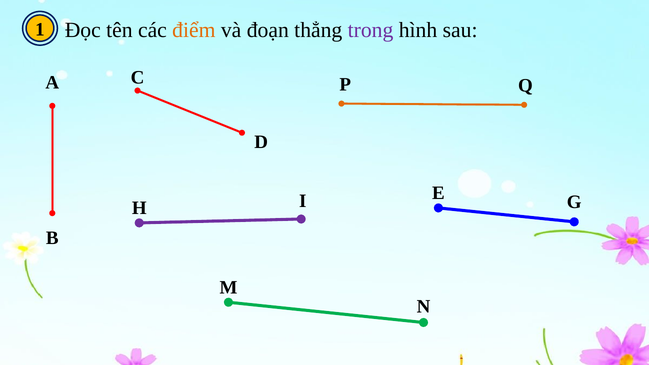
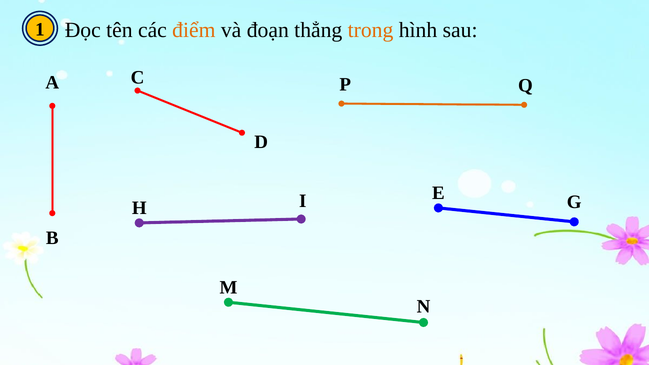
trong colour: purple -> orange (371, 30)
